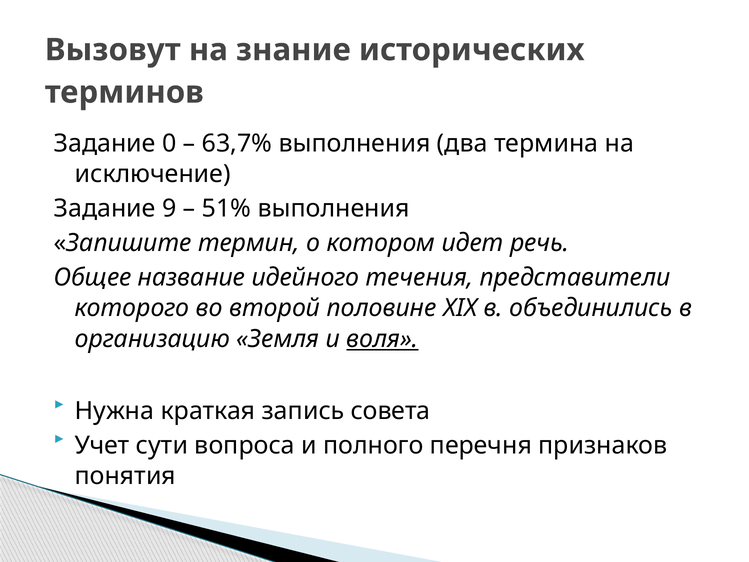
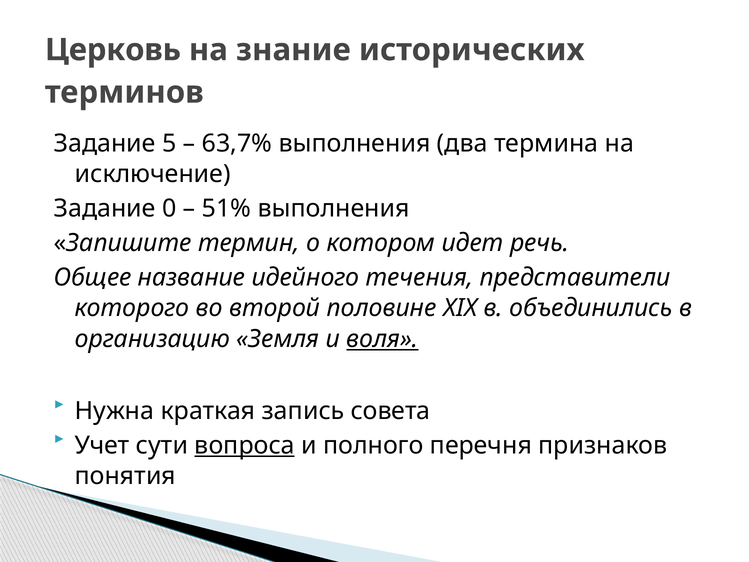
Вызовут: Вызовут -> Церковь (113, 50)
0: 0 -> 5 (169, 144)
9: 9 -> 0 (169, 209)
вопроса underline: none -> present (245, 445)
